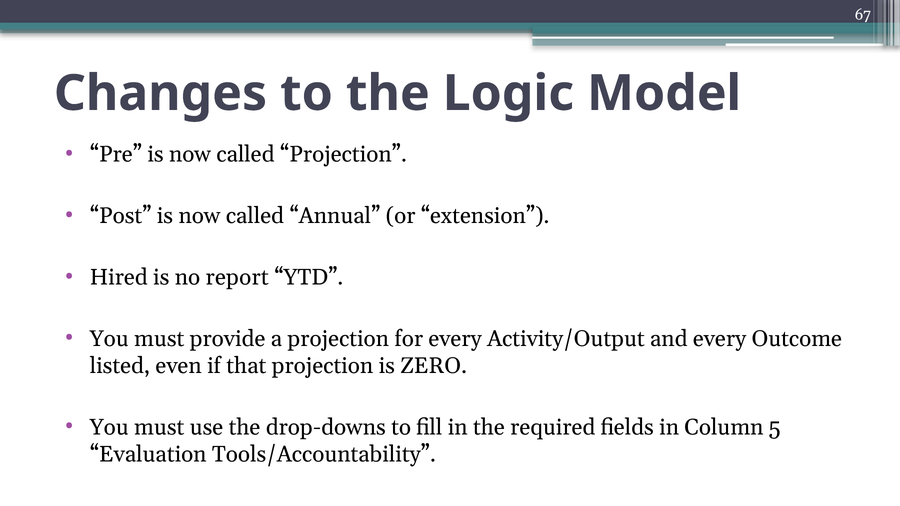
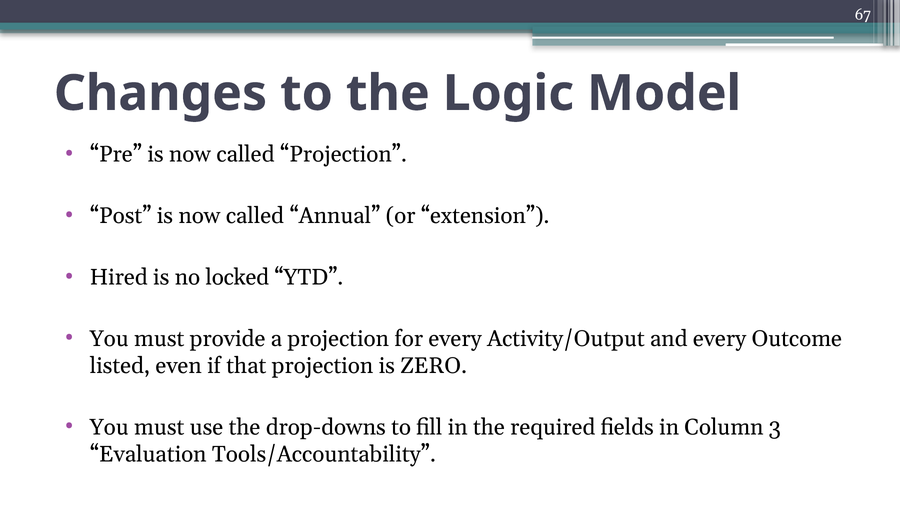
report: report -> locked (237, 278)
5: 5 -> 3 (775, 428)
